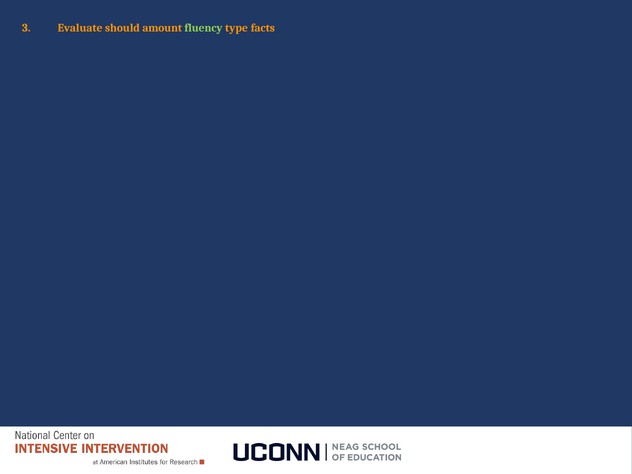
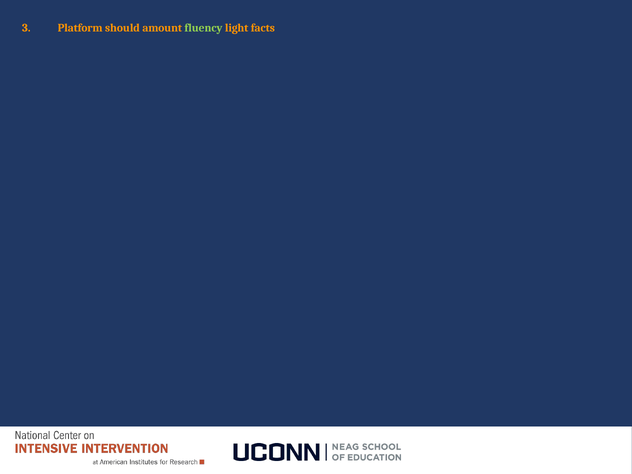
Evaluate: Evaluate -> Platform (80, 28)
type: type -> light (237, 28)
